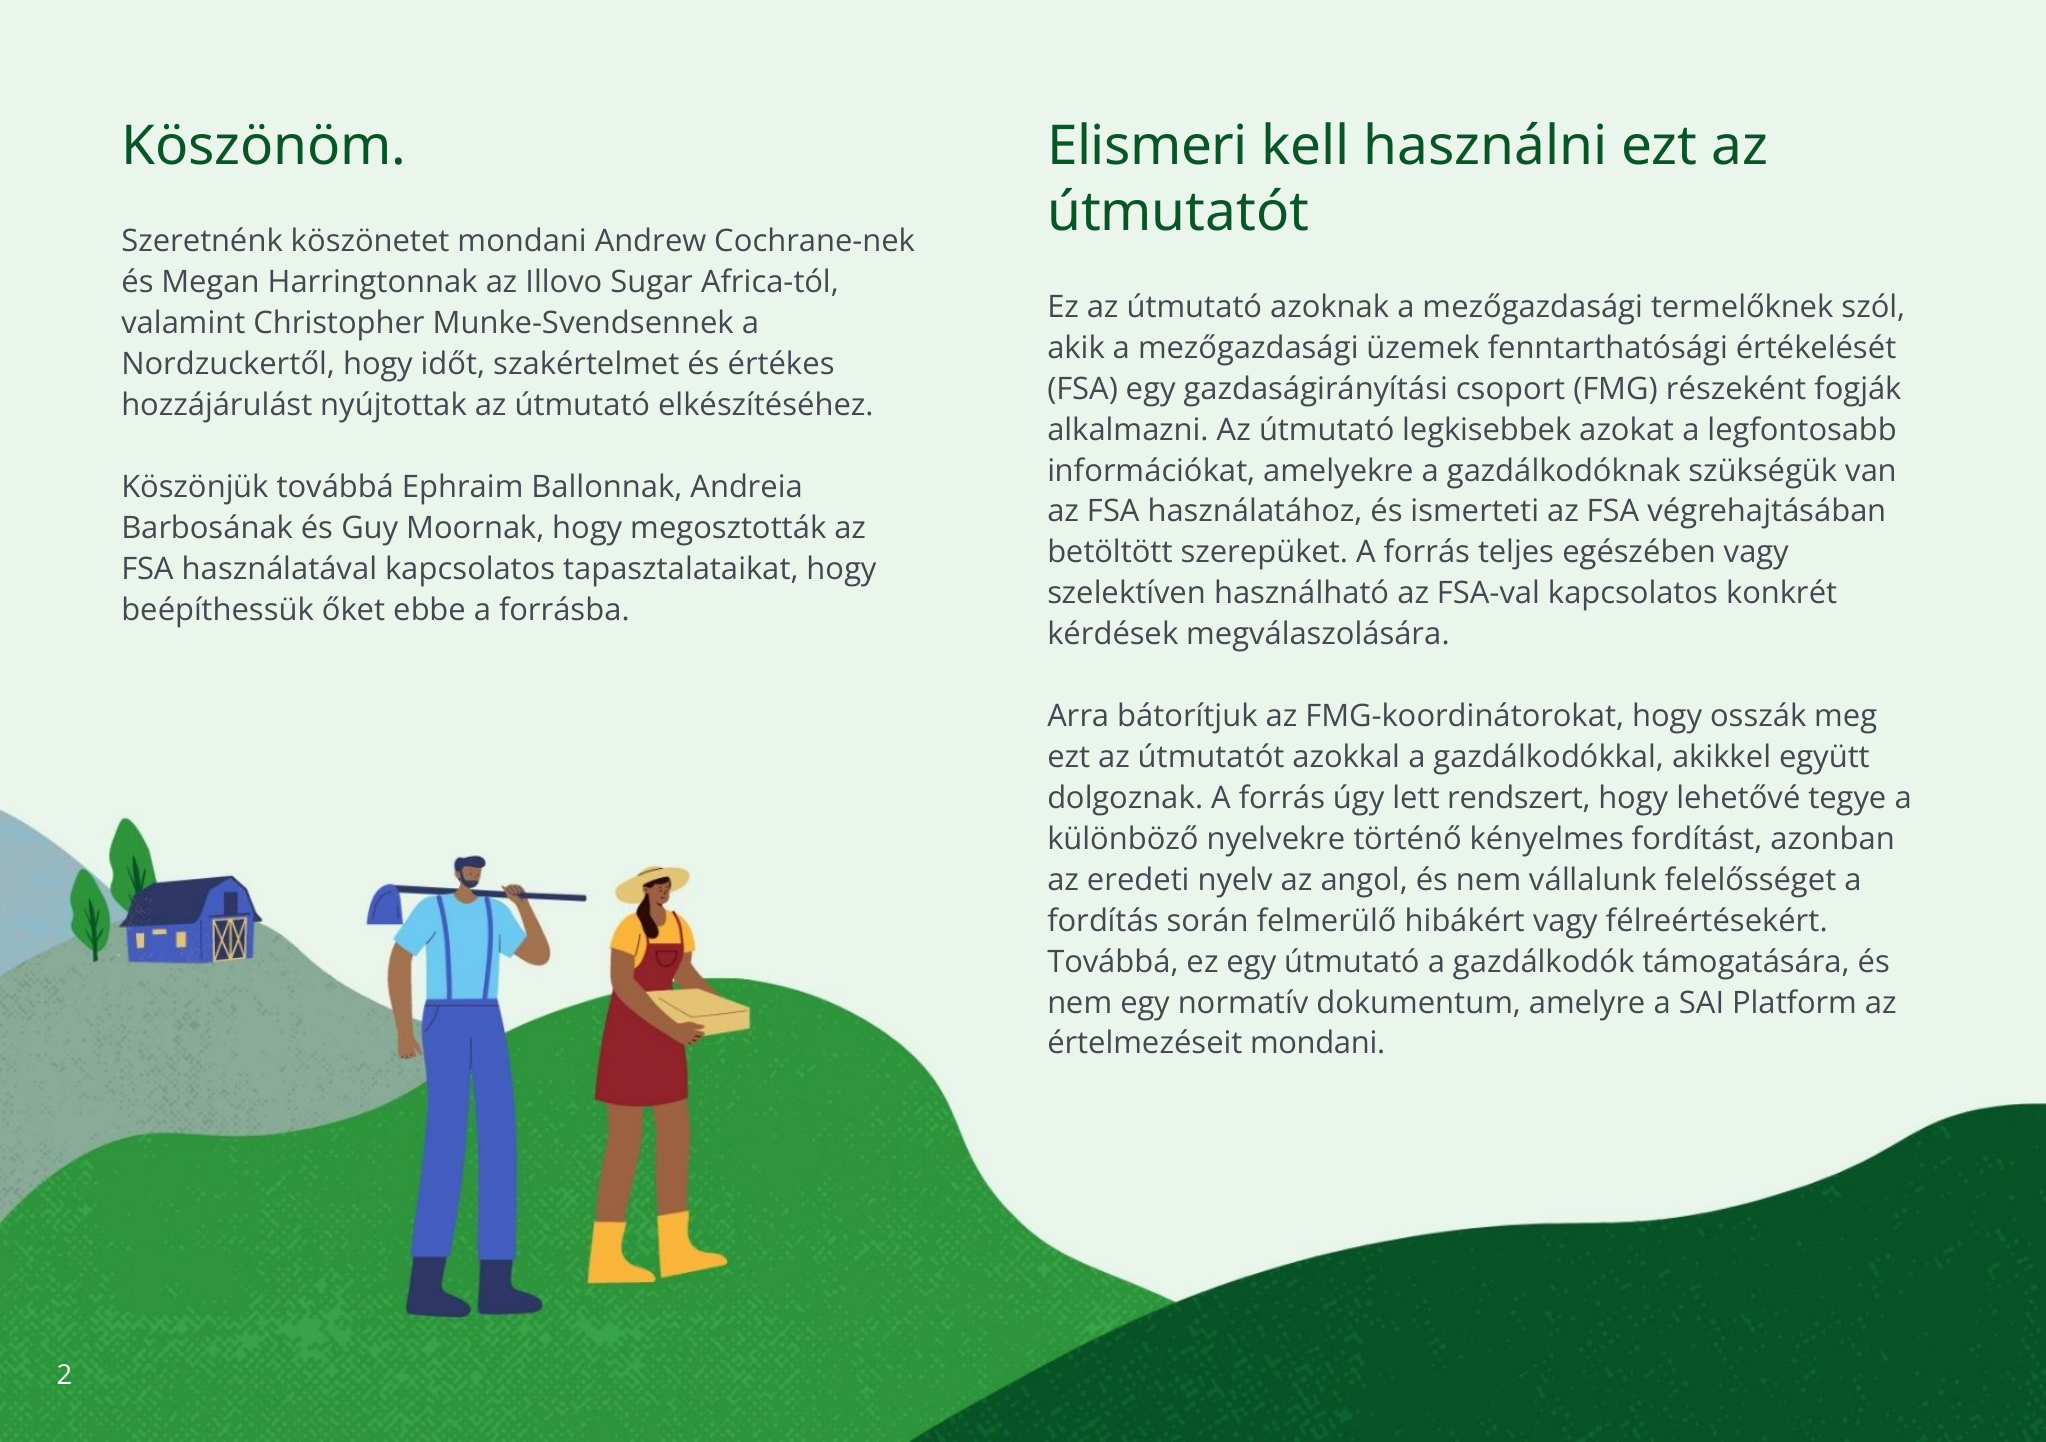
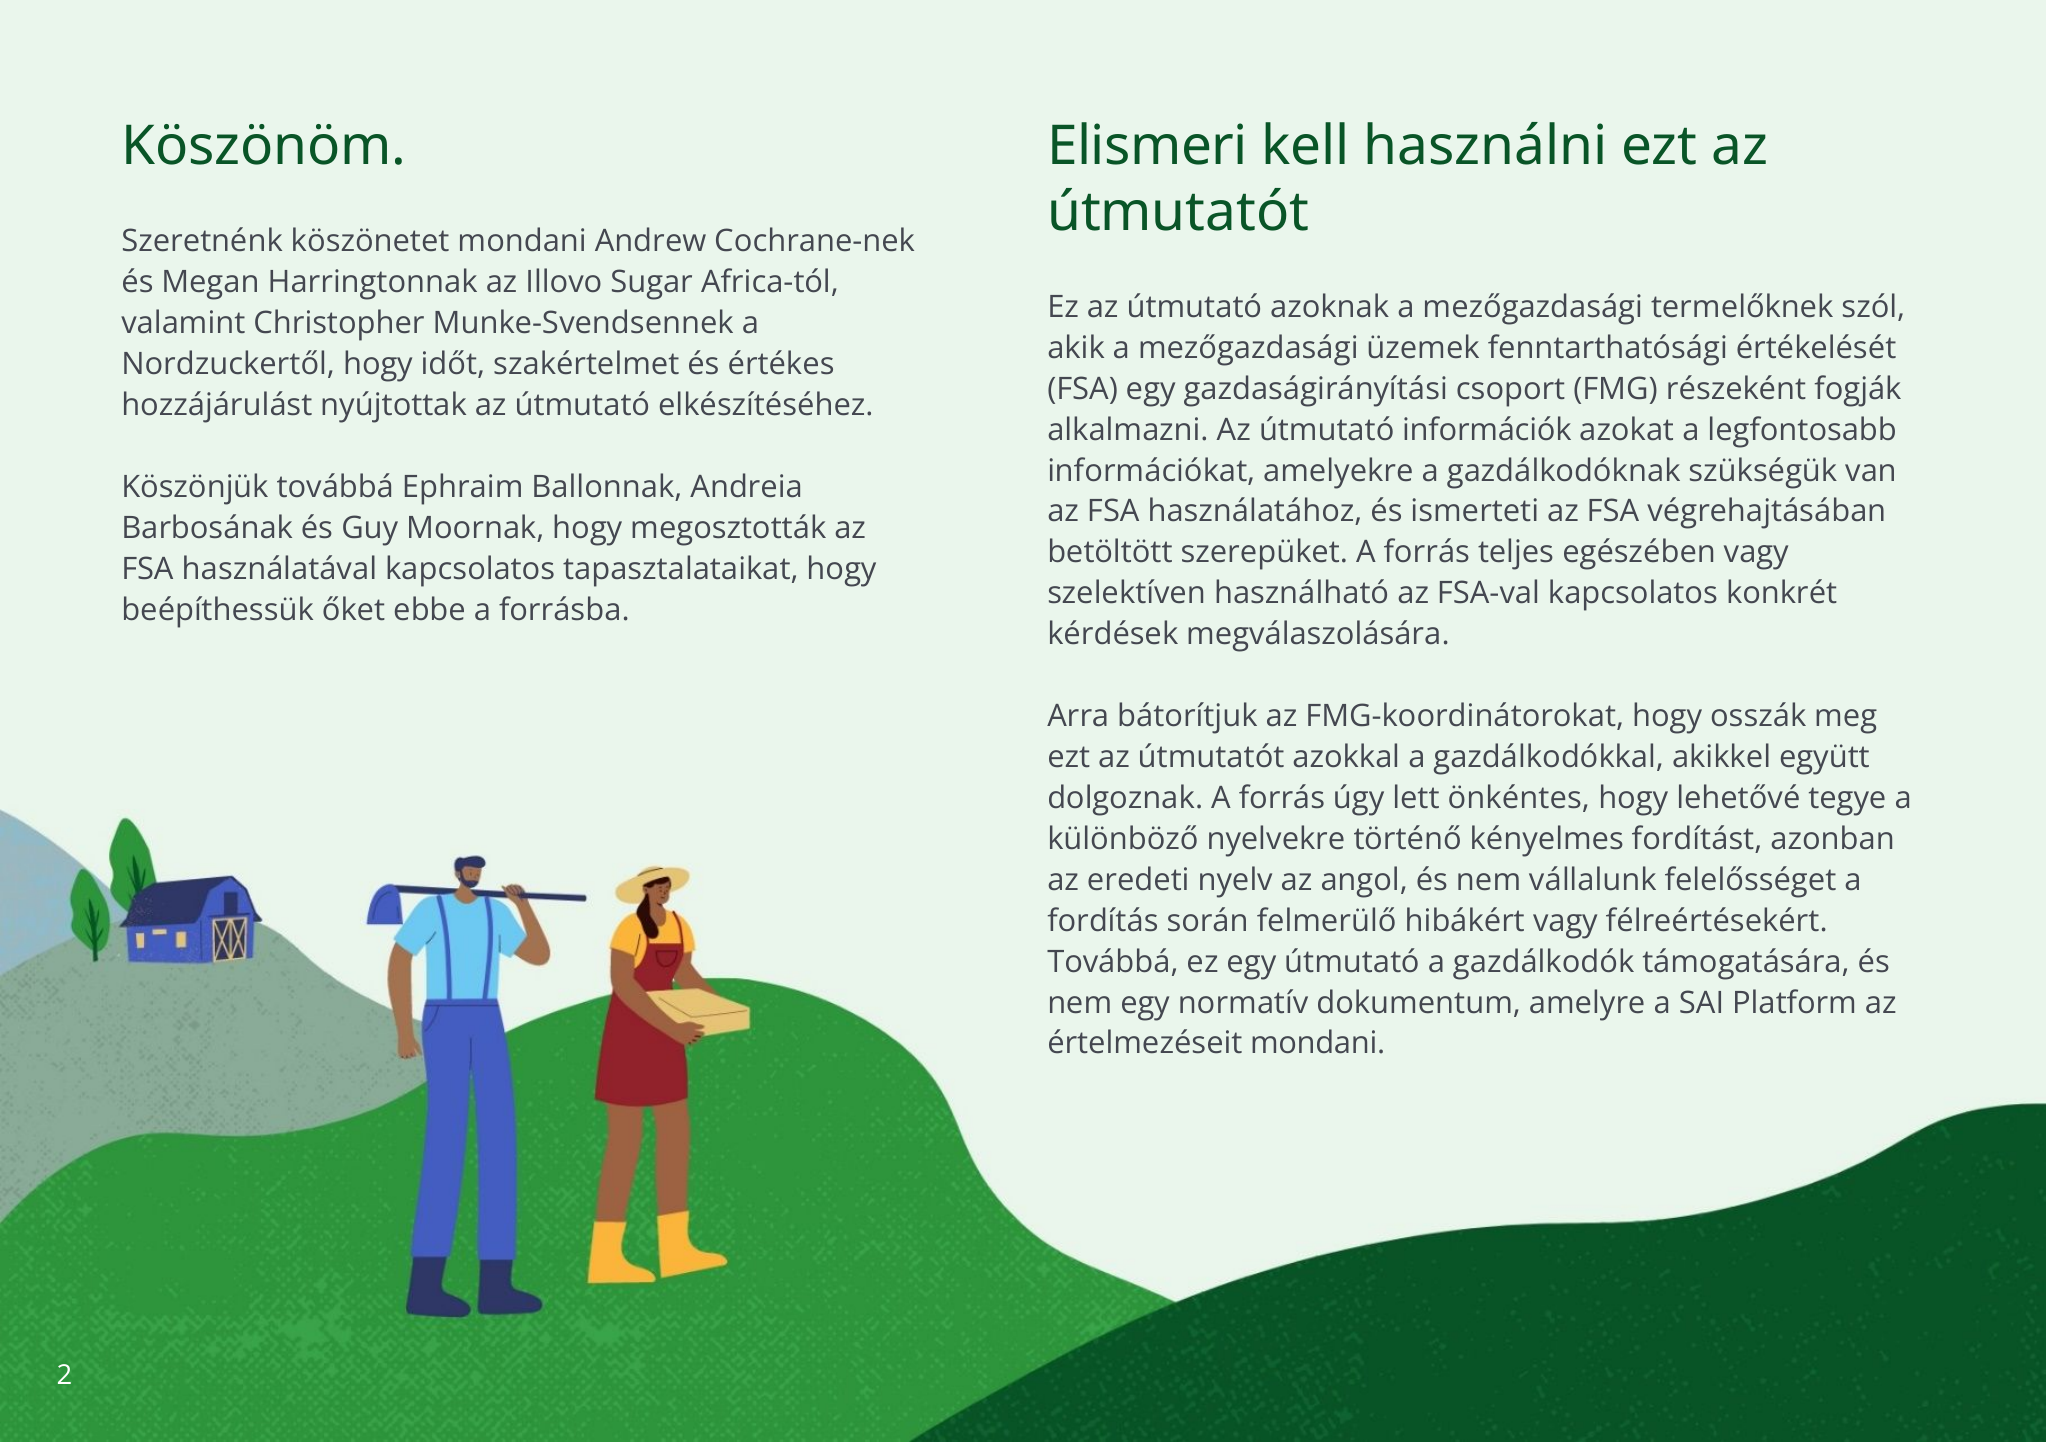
legkisebbek: legkisebbek -> információk (1487, 430)
rendszert: rendszert -> önkéntes (1519, 798)
